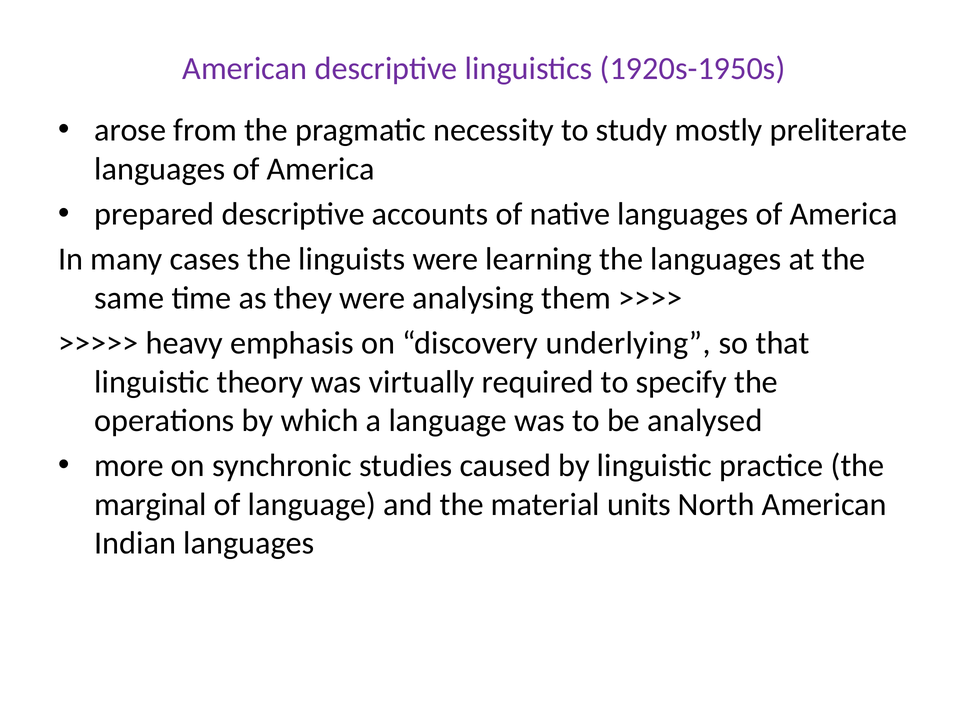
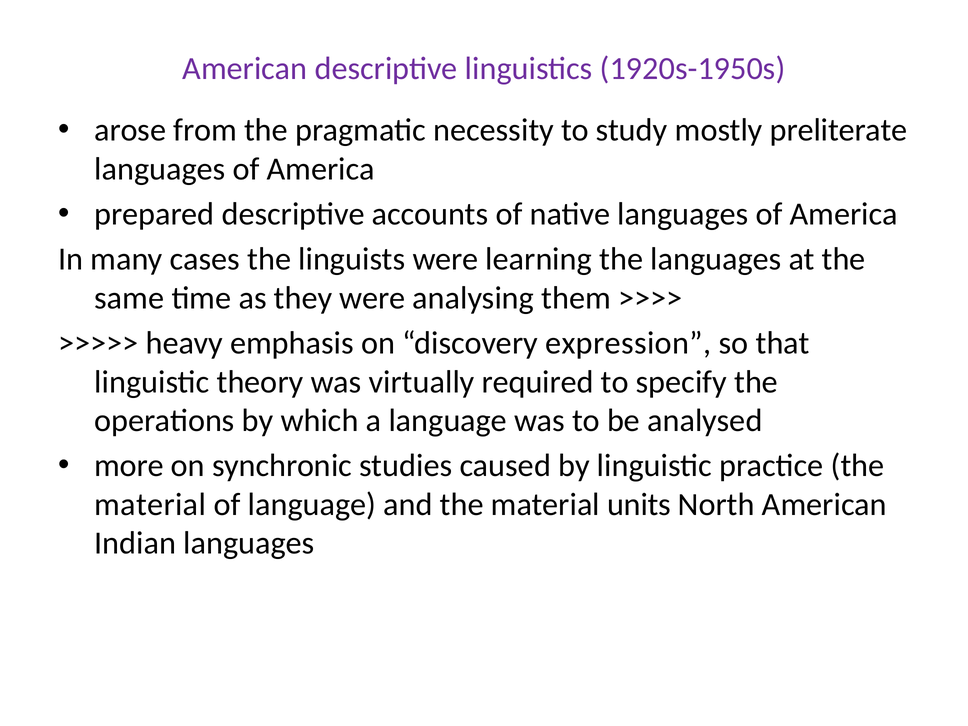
underlying: underlying -> expression (628, 343)
marginal: marginal -> material (150, 505)
